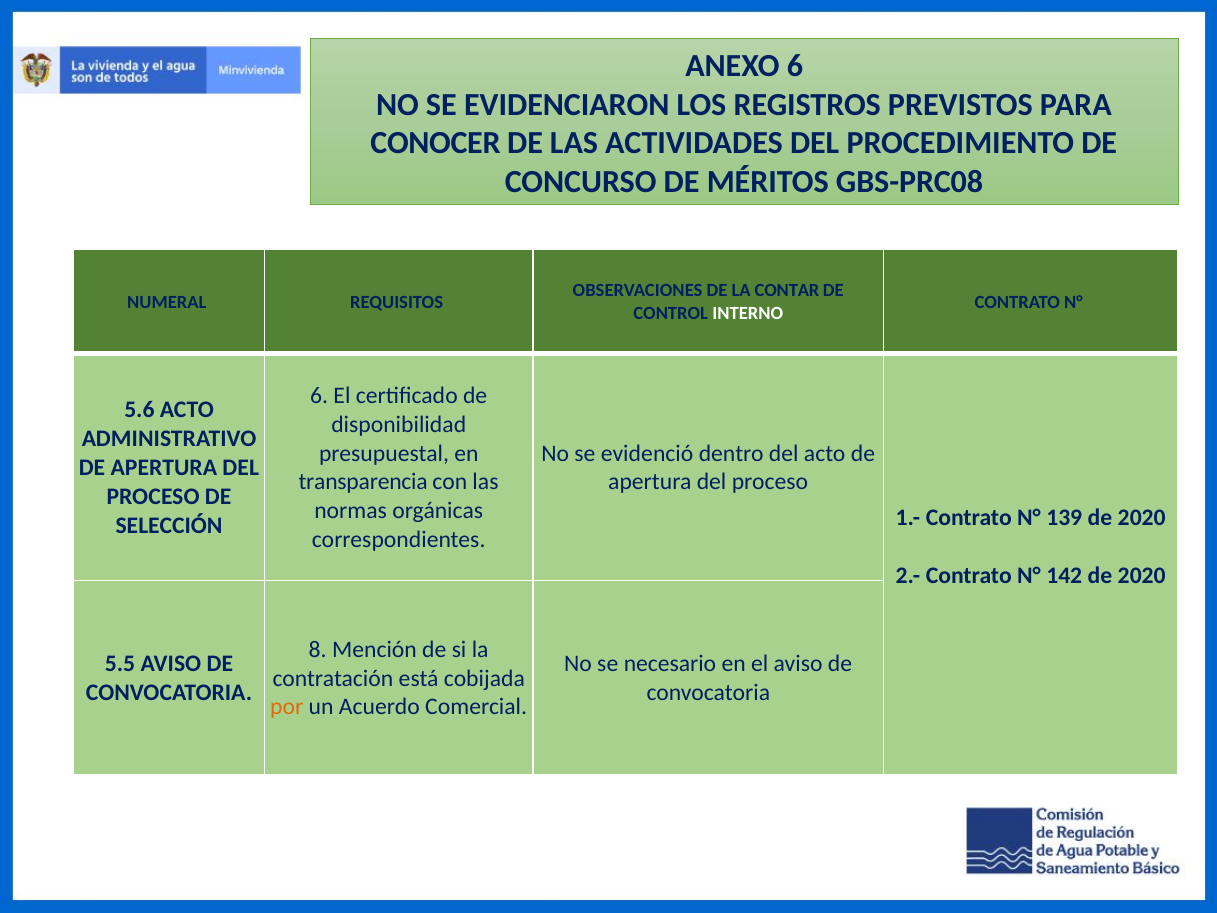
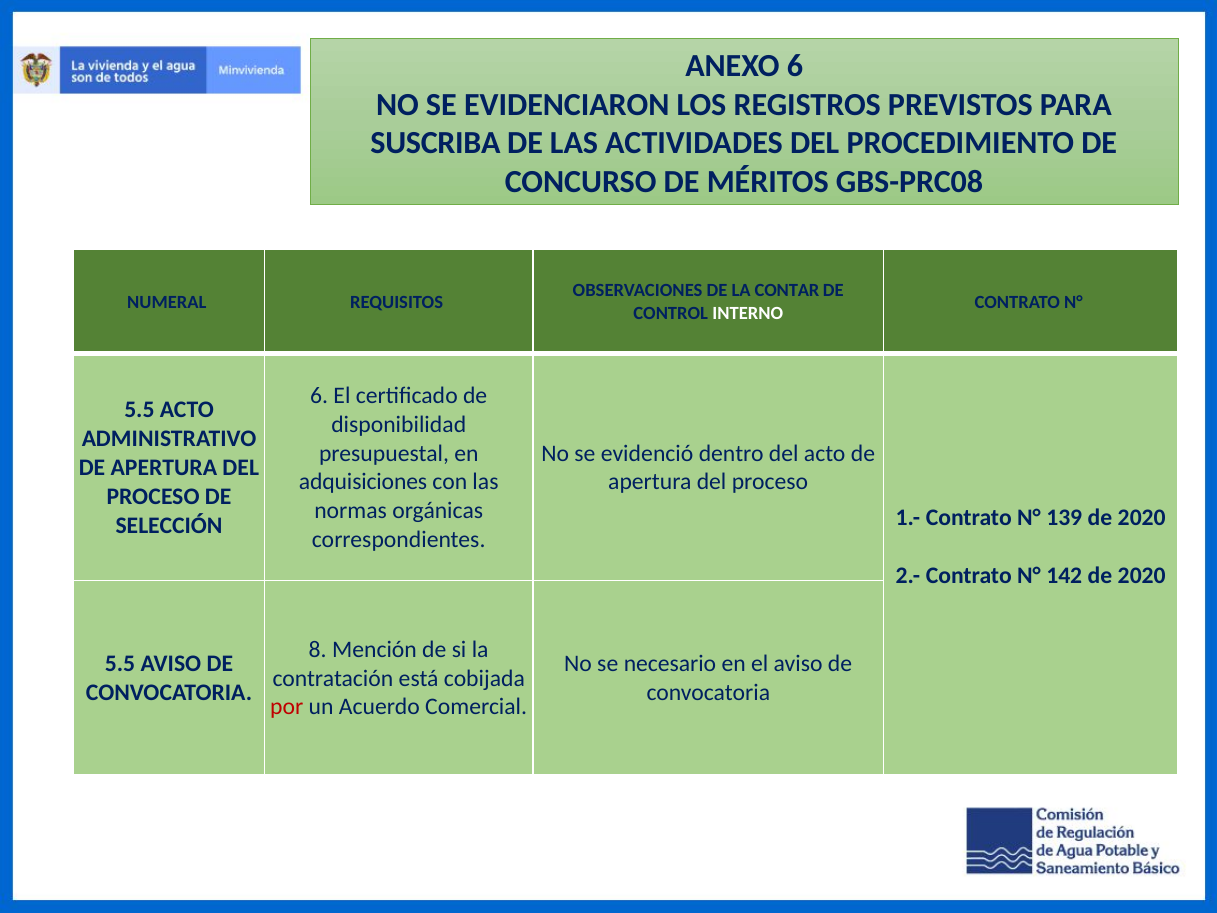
CONOCER: CONOCER -> SUSCRIBA (435, 143)
5.6: 5.6 -> 5.5 (139, 410)
transparencia: transparencia -> adquisiciones (363, 482)
por colour: orange -> red (287, 707)
